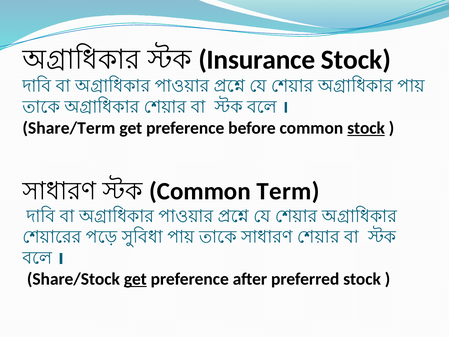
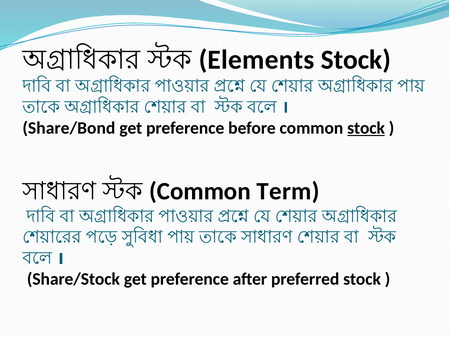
Insurance: Insurance -> Elements (257, 60)
Share/Term: Share/Term -> Share/Bond (69, 128)
get underline: present -> none (135, 279)
